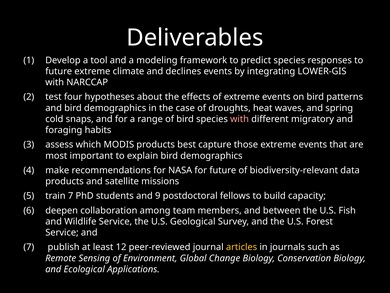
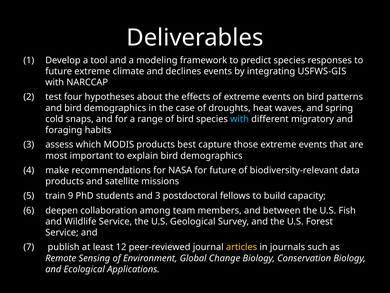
LOWER-GIS: LOWER-GIS -> USFWS-GIS (322, 71)
with colour: pink -> light blue (240, 119)
train 7: 7 -> 9 (71, 196)
and 9: 9 -> 3 (158, 196)
